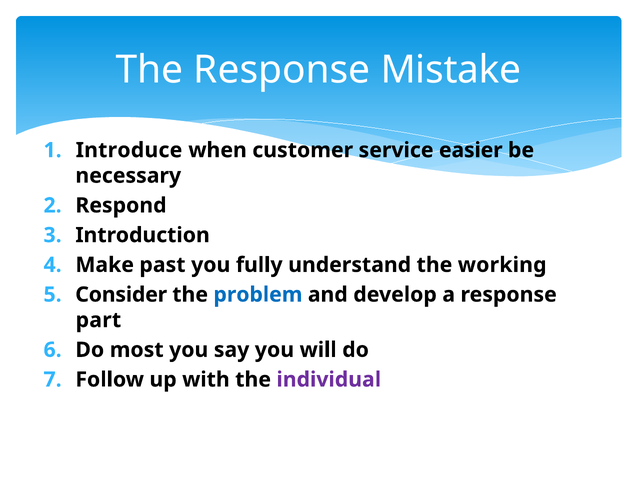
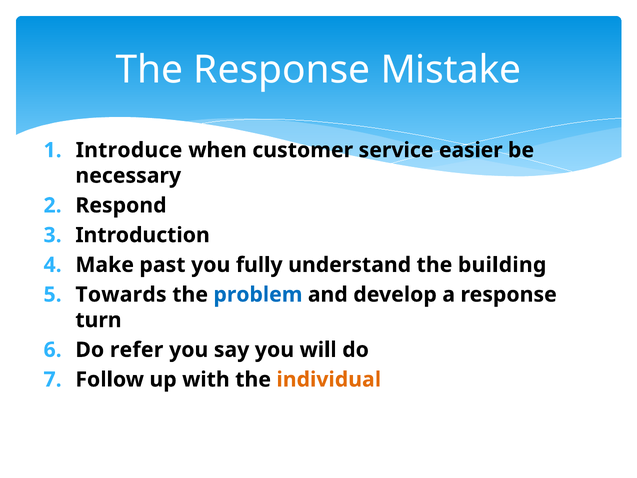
working: working -> building (502, 265)
Consider: Consider -> Towards (121, 294)
part: part -> turn (98, 320)
most: most -> refer (137, 350)
individual colour: purple -> orange (329, 379)
